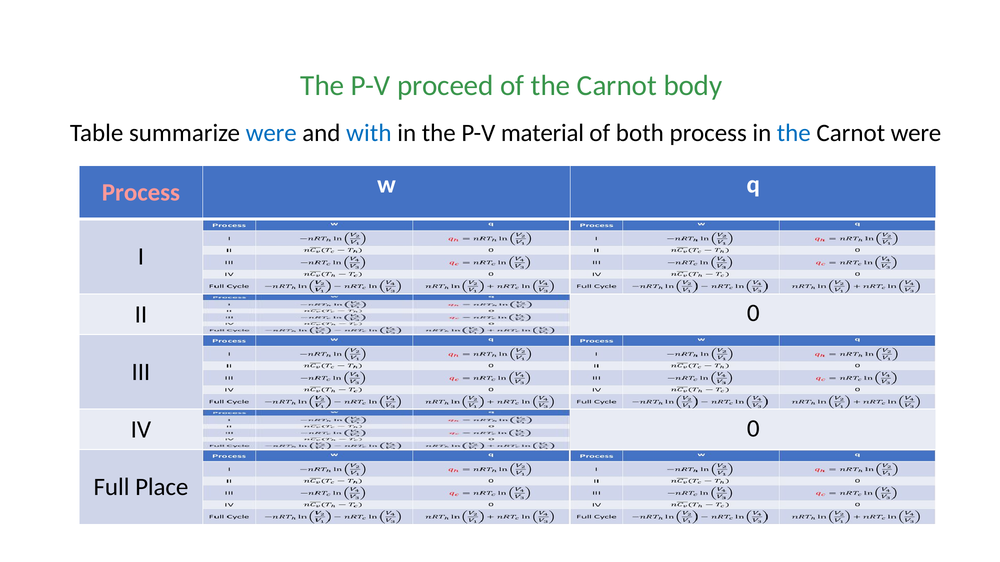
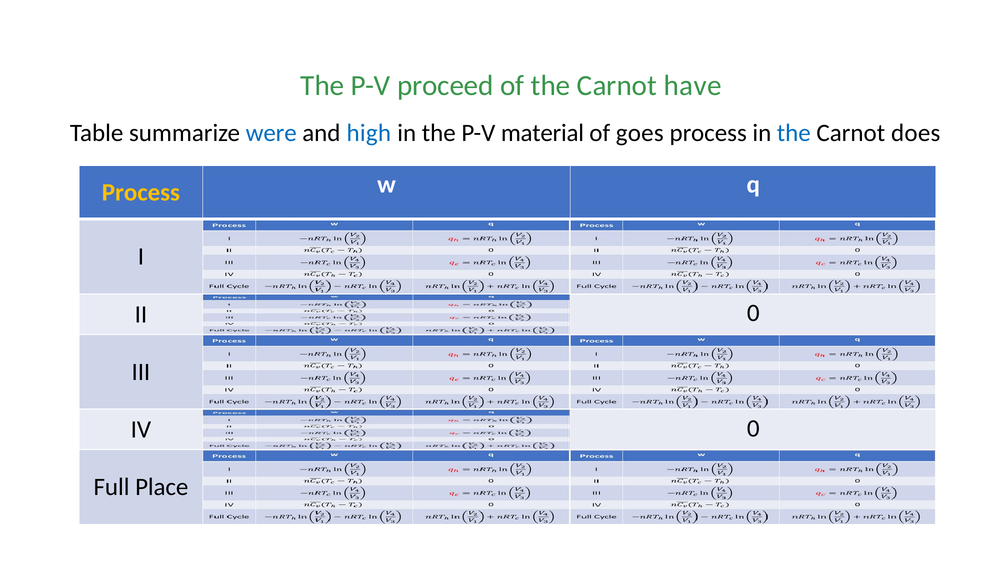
body: body -> have (693, 86)
with: with -> high (369, 133)
both: both -> goes (640, 133)
Carnot were: were -> does (916, 133)
Process colour: pink -> yellow (141, 193)
